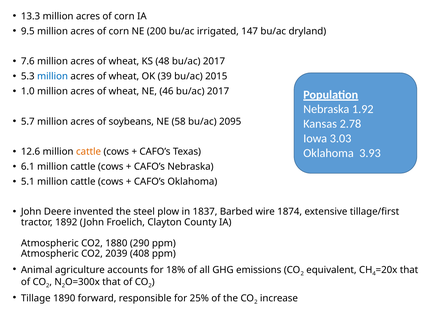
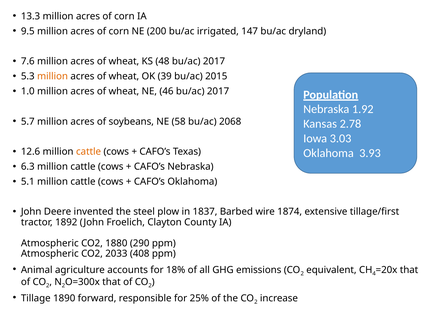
million colour: blue -> orange (53, 76)
2095: 2095 -> 2068 (230, 121)
6.1: 6.1 -> 6.3 (28, 166)
2039: 2039 -> 2033 (116, 254)
